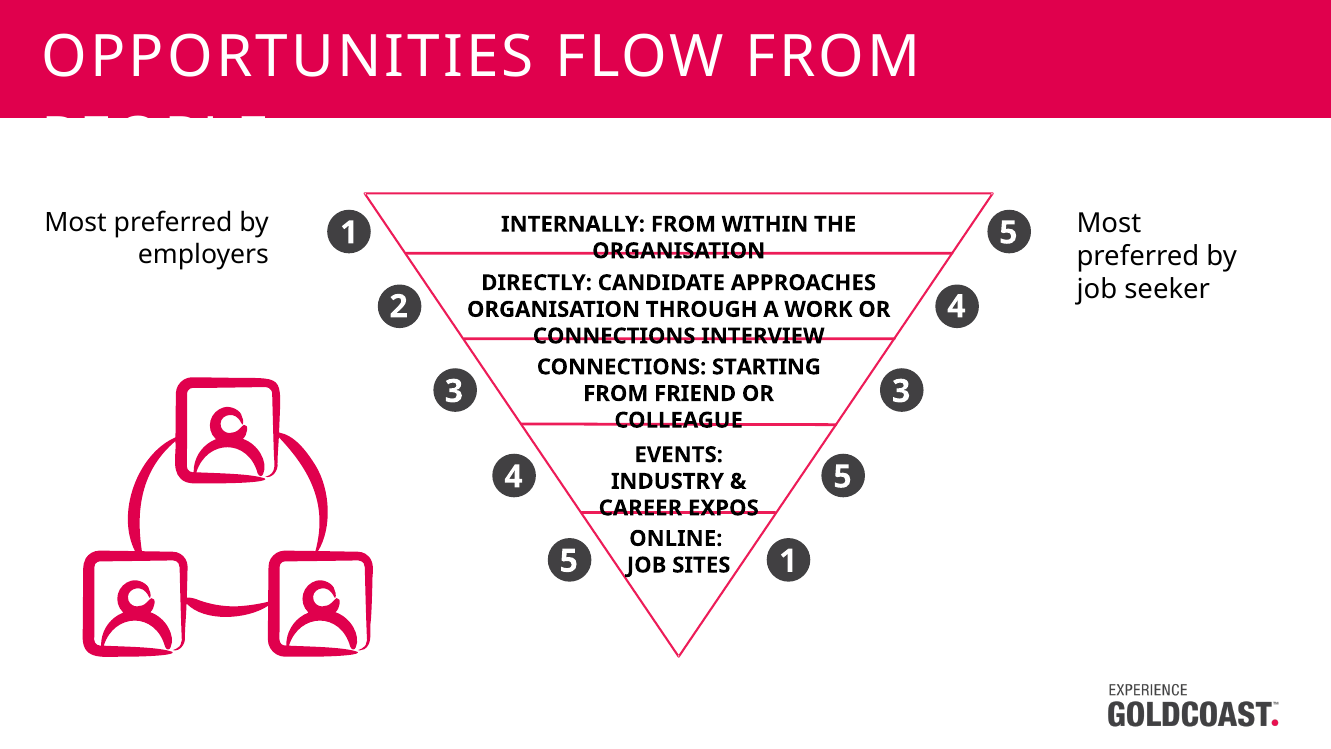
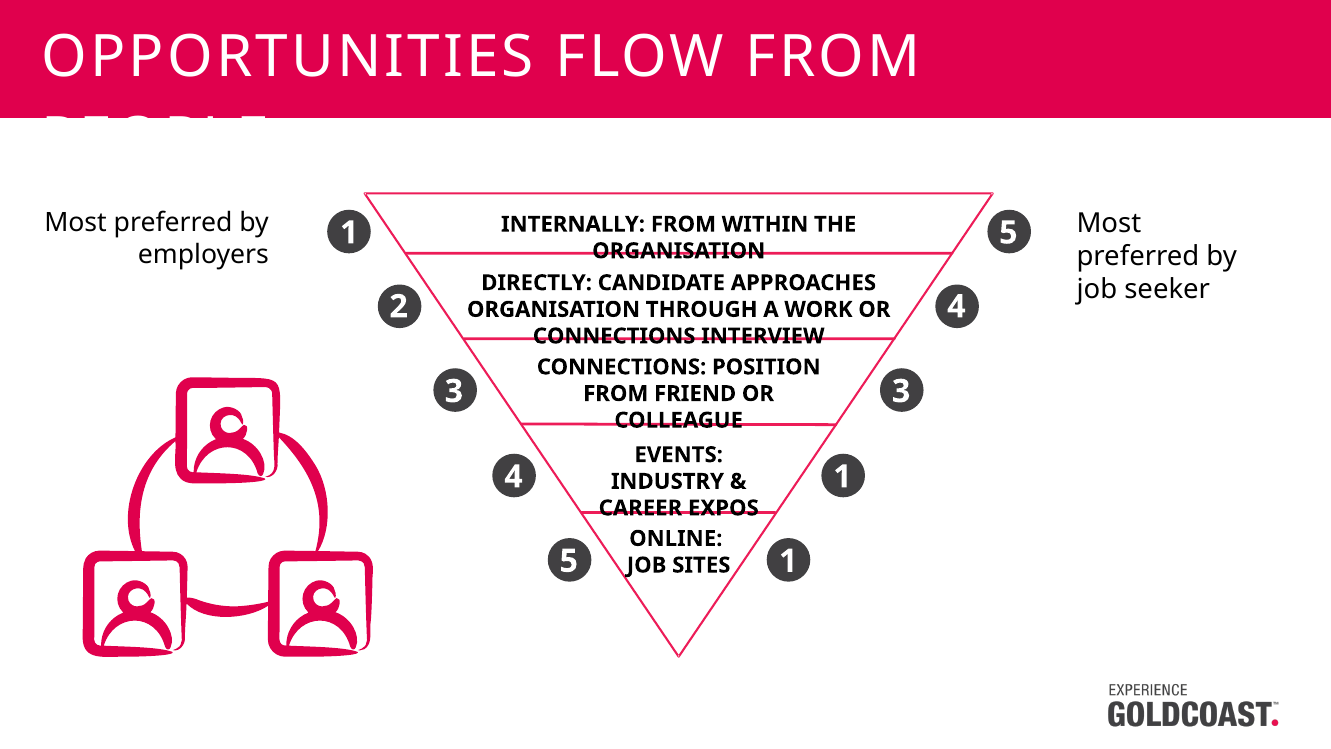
STARTING: STARTING -> POSITION (766, 367)
4 5: 5 -> 1 (843, 477)
